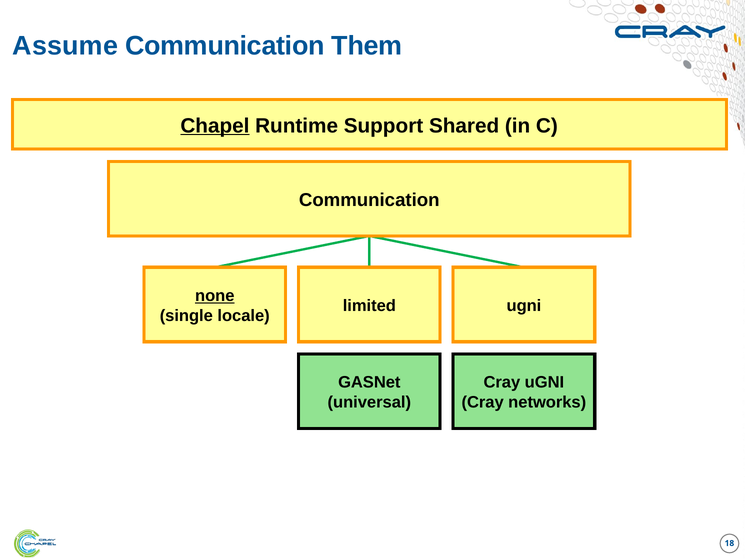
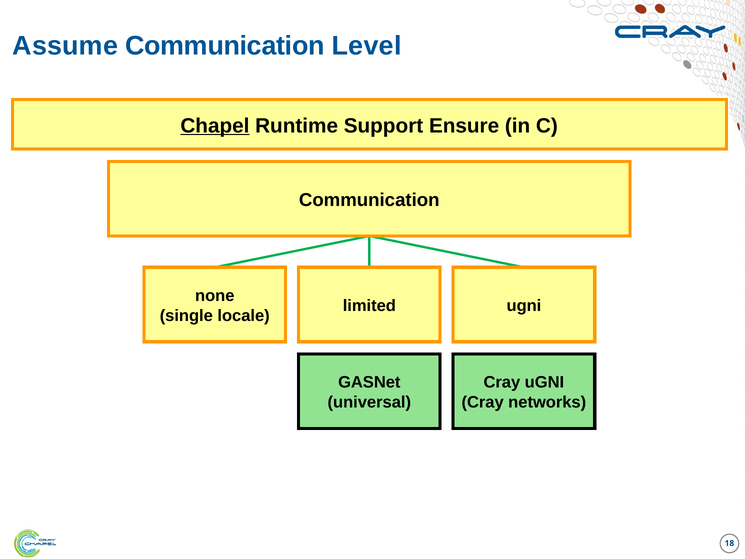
Them: Them -> Level (367, 46)
Shared: Shared -> Ensure (464, 126)
none underline: present -> none (215, 296)
